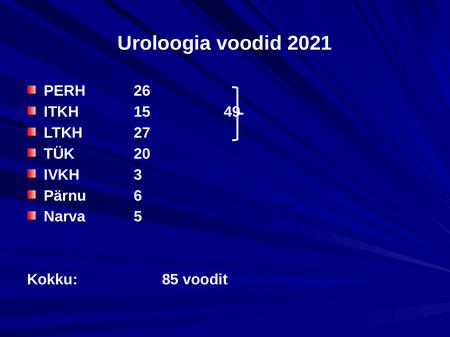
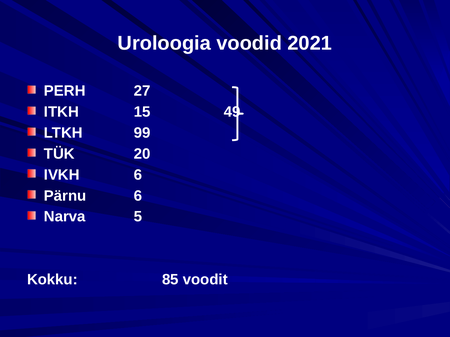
26: 26 -> 27 (142, 91)
27: 27 -> 99 (142, 133)
IVKH 3: 3 -> 6 (138, 175)
